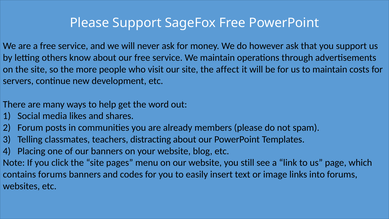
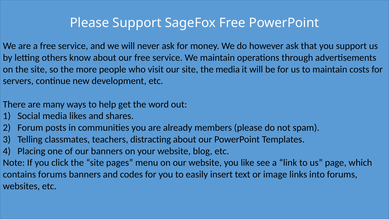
the affect: affect -> media (228, 69)
still: still -> like (248, 163)
